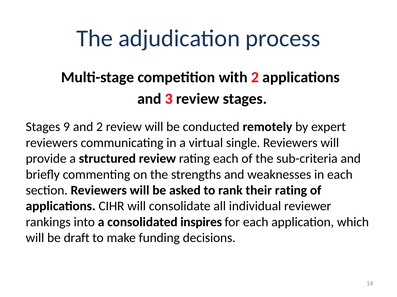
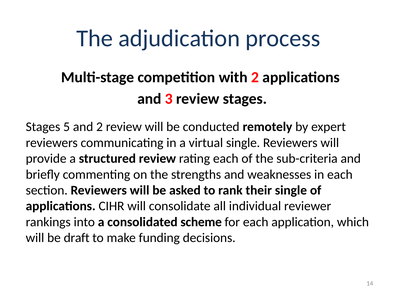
9: 9 -> 5 (67, 127)
their rating: rating -> single (291, 191)
inspires: inspires -> scheme (201, 222)
